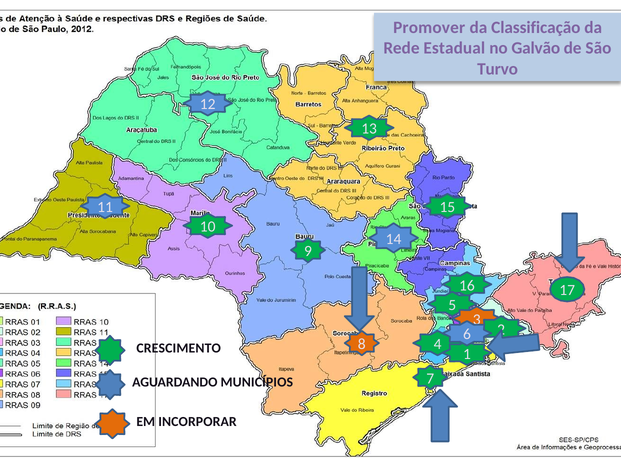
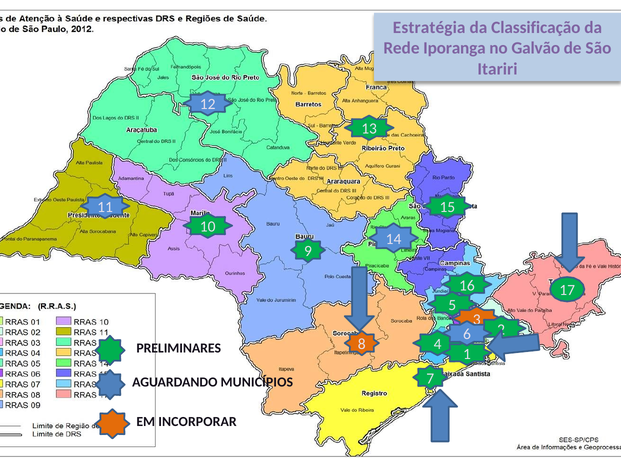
Promover: Promover -> Estratégia (429, 27)
Estadual: Estadual -> Iporanga (454, 48)
Turvo: Turvo -> Itariri (497, 69)
CRESCIMENTO: CRESCIMENTO -> PRELIMINARES (179, 348)
